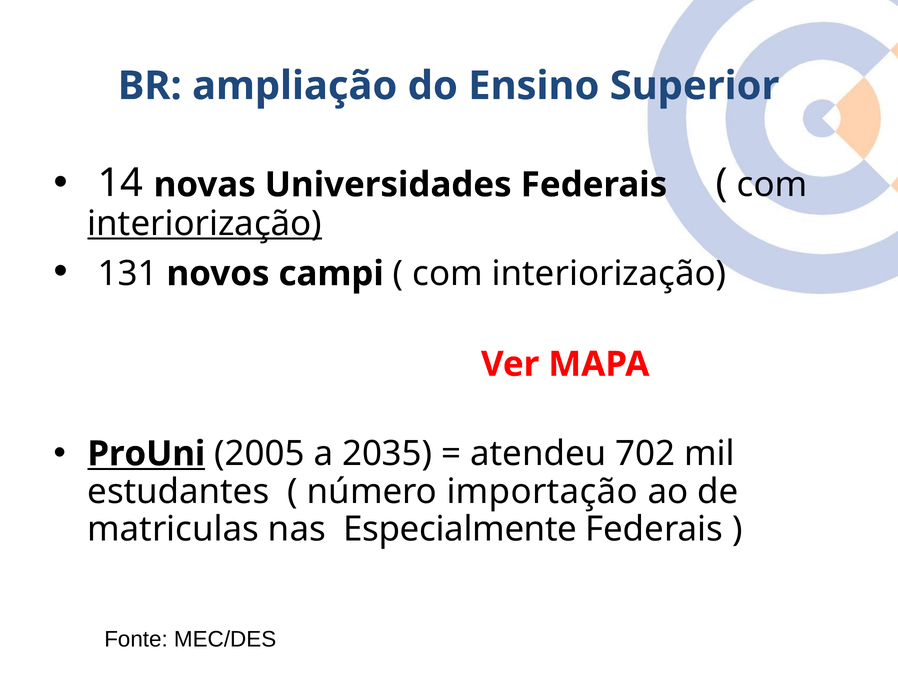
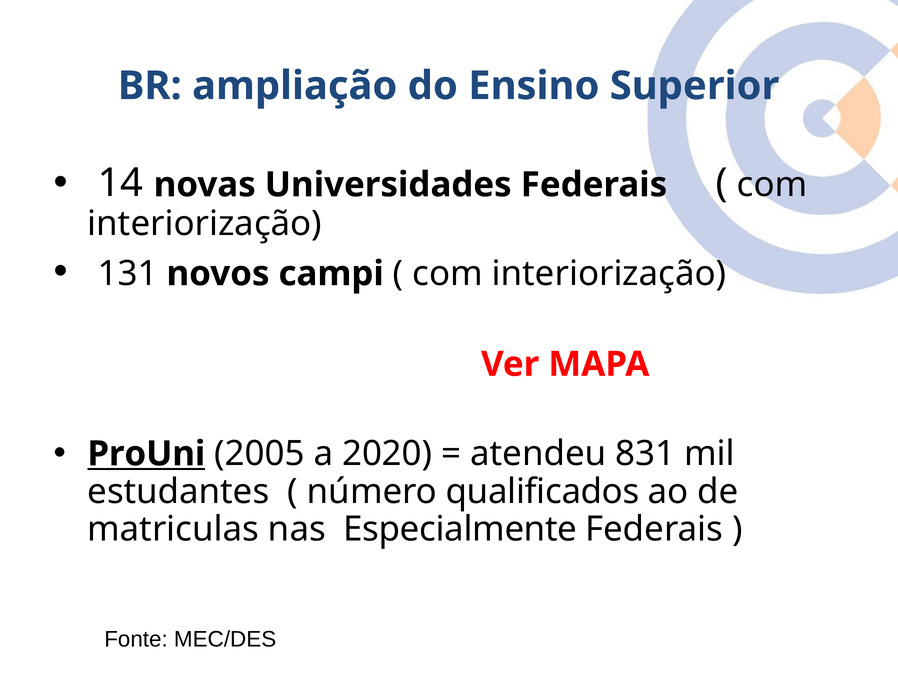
interiorização underline: present -> none (205, 223)
2035: 2035 -> 2020 (387, 453)
702: 702 -> 831 (645, 453)
importação: importação -> qualificados (543, 491)
